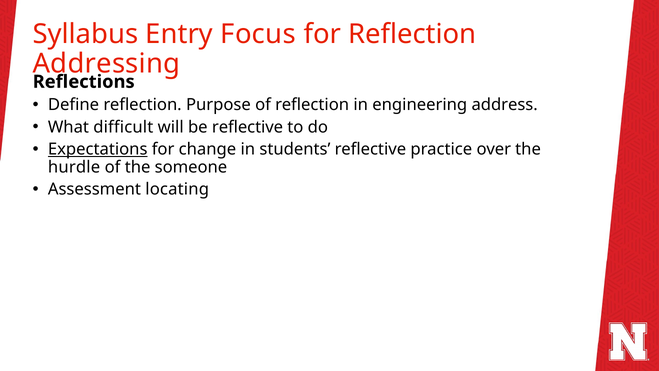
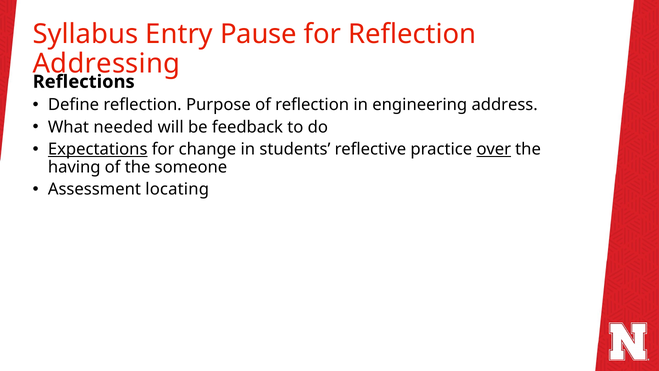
Focus: Focus -> Pause (258, 34)
difficult: difficult -> needed (123, 127)
be reflective: reflective -> feedback (247, 127)
over underline: none -> present (494, 149)
hurdle: hurdle -> having (74, 167)
